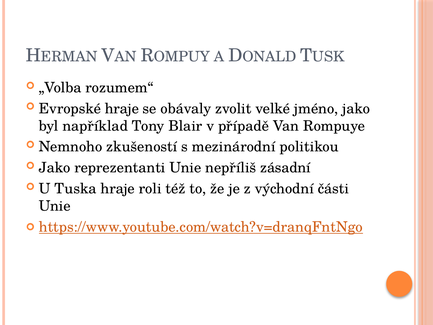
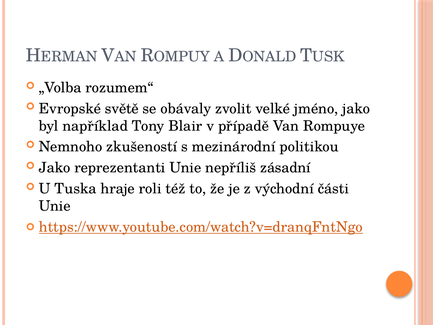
Evropské hraje: hraje -> světě (122, 109)
